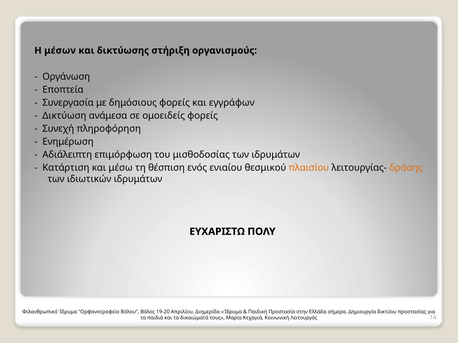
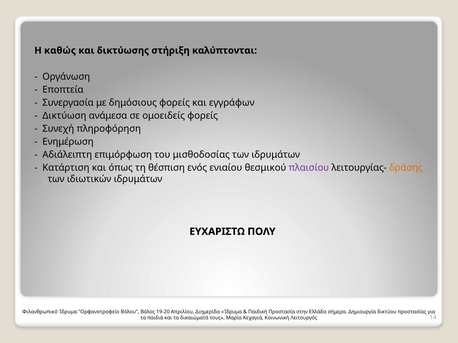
μέσων: μέσων -> καθώς (60, 51)
οργανισμούς: οργανισμούς -> καλύπτονται (225, 51)
μέσω: μέσω -> όπως (121, 168)
πλαισίου colour: orange -> purple (309, 168)
